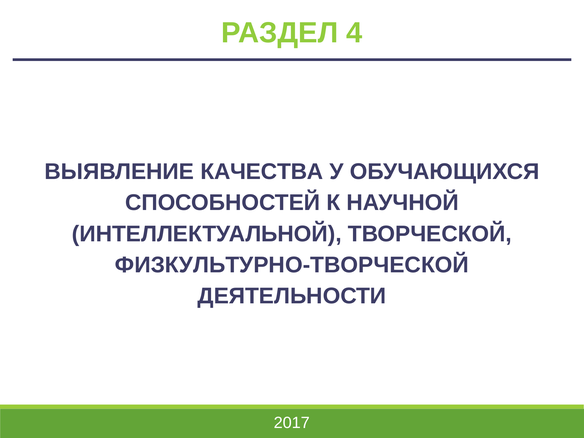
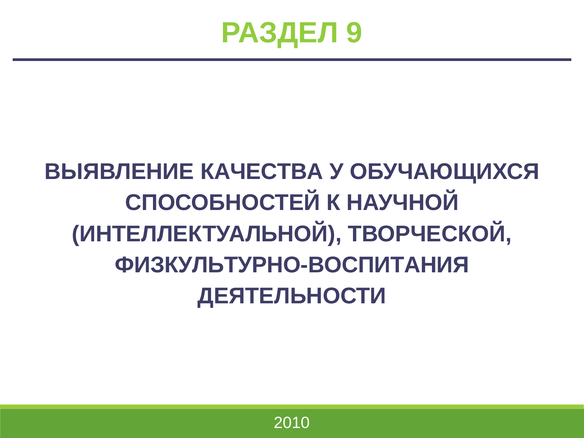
4: 4 -> 9 (354, 33)
ФИЗКУЛЬТУРНО-ТВОРЧЕСКОЙ: ФИЗКУЛЬТУРНО-ТВОРЧЕСКОЙ -> ФИЗКУЛЬТУРНО-ВОСПИТАНИЯ (292, 265)
2017: 2017 -> 2010 (292, 423)
